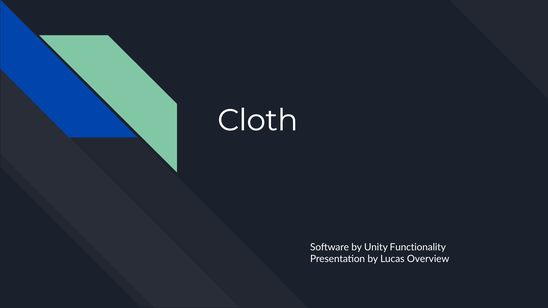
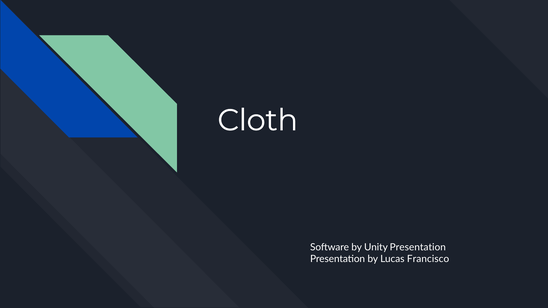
Unity Functionality: Functionality -> Presentation (418, 247)
Overview: Overview -> Francisco (428, 259)
